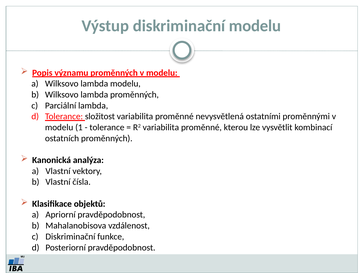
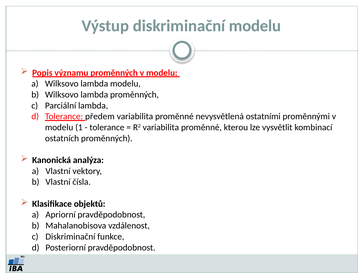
složitost: složitost -> předem (100, 116)
